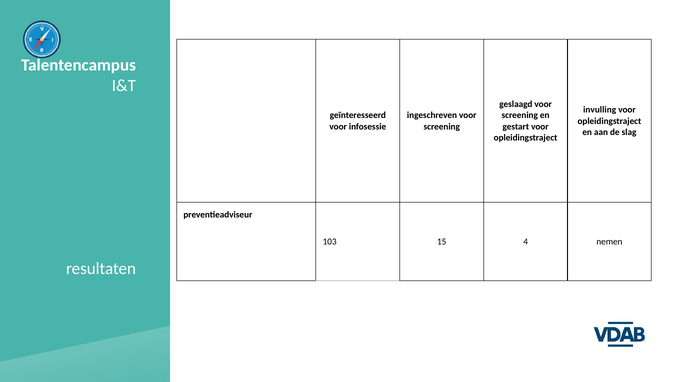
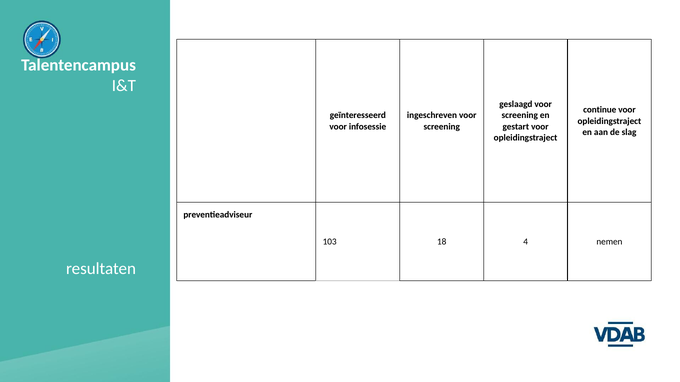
invulling: invulling -> continue (600, 110)
15: 15 -> 18 (442, 242)
